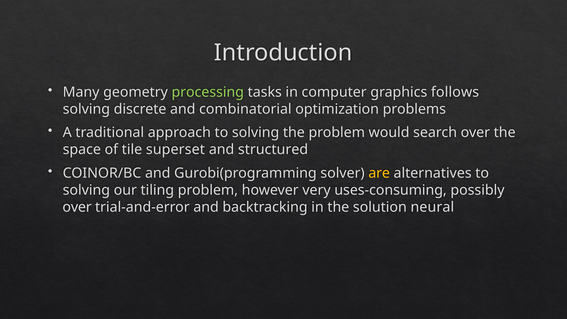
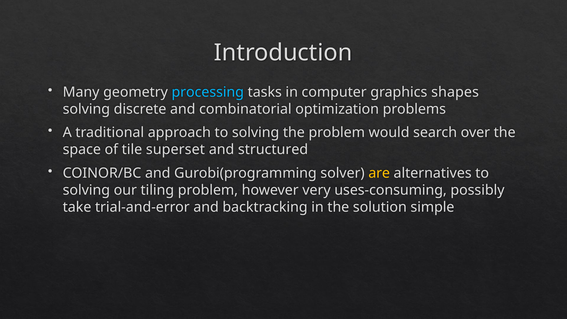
processing colour: light green -> light blue (208, 92)
follows: follows -> shapes (455, 92)
over: over -> take (77, 207)
neural: neural -> simple (432, 207)
